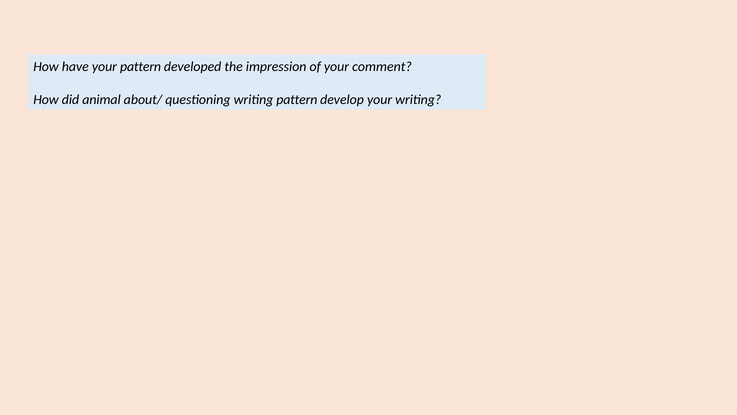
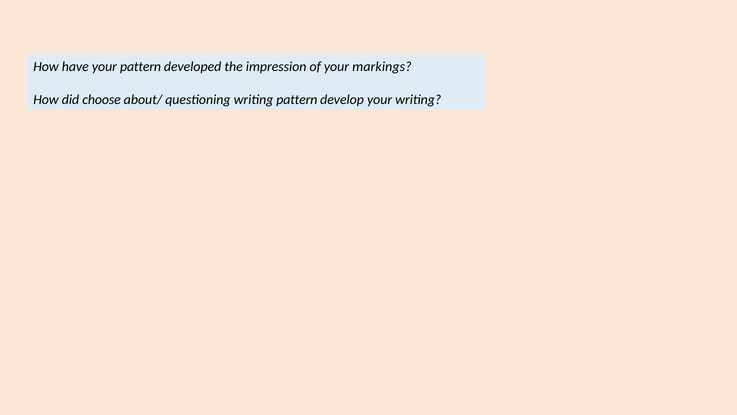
comment: comment -> markings (382, 66)
animal: animal -> choose (102, 100)
